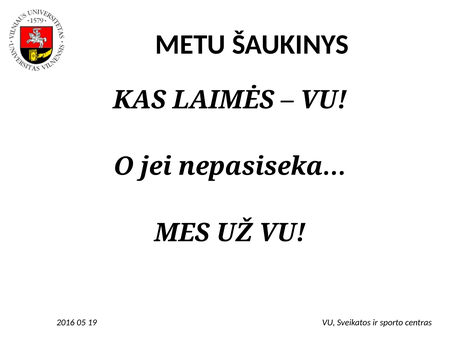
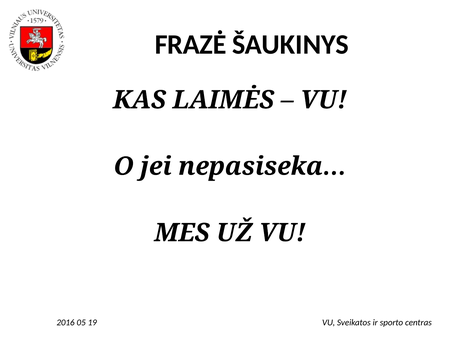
METU: METU -> FRAZĖ (191, 45)
